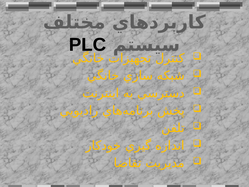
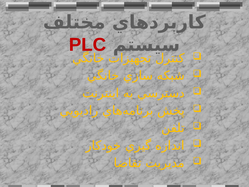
PLC colour: black -> red (88, 45)
